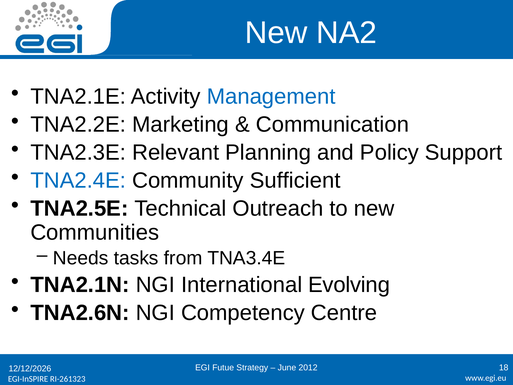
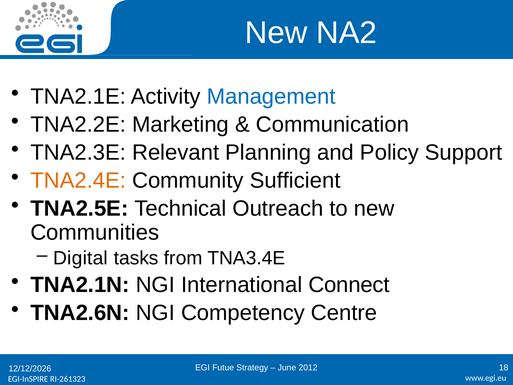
TNA2.4E colour: blue -> orange (78, 181)
Needs: Needs -> Digital (81, 258)
Evolving: Evolving -> Connect (349, 285)
